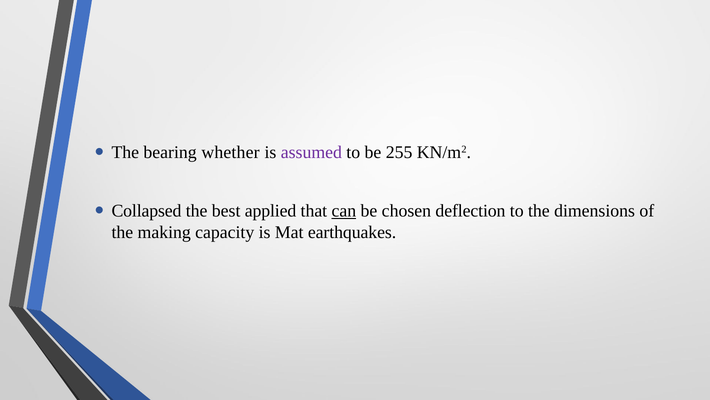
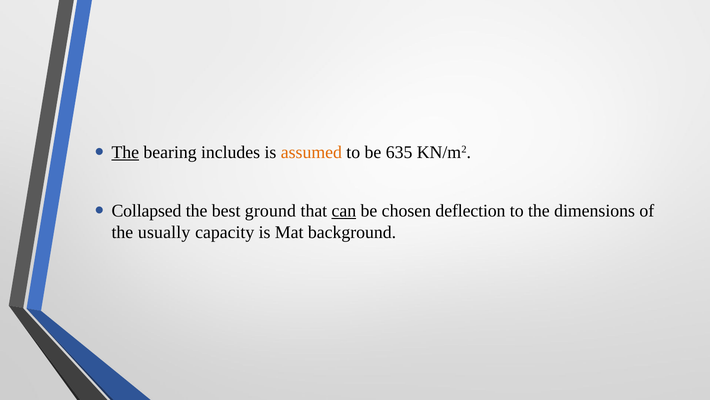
The underline: none -> present (125, 152)
whether: whether -> includes (231, 152)
assumed colour: purple -> orange (311, 152)
255: 255 -> 635 (399, 152)
applied: applied -> ground (270, 211)
making: making -> usually (164, 232)
earthquakes: earthquakes -> background (352, 232)
